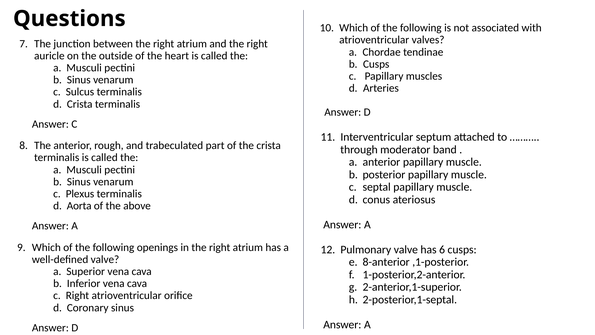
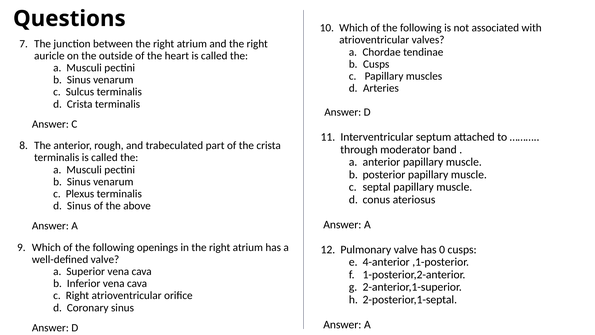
d Aorta: Aorta -> Sinus (79, 206)
6: 6 -> 0 (442, 249)
8-anterior: 8-anterior -> 4-anterior (386, 262)
